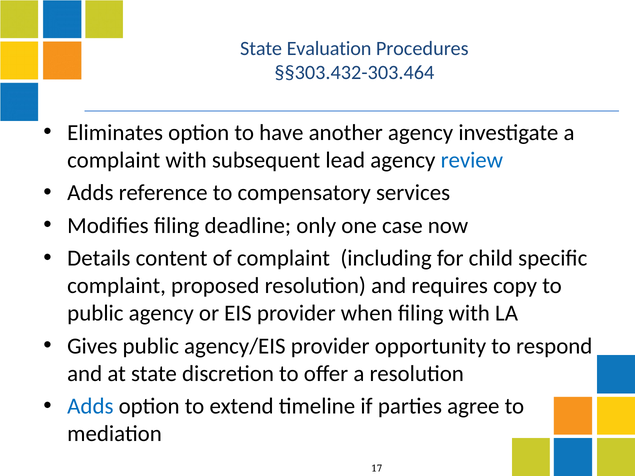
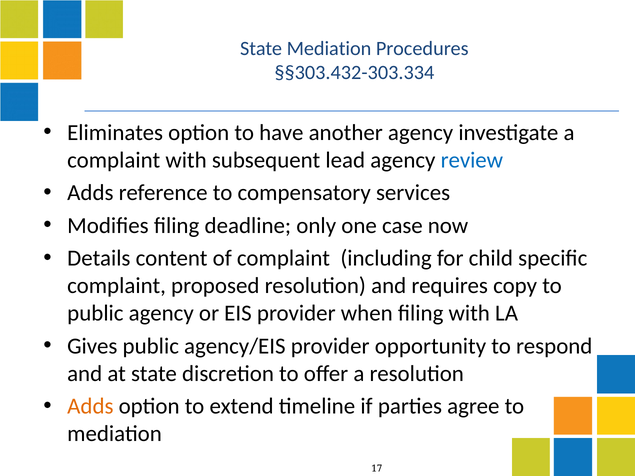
State Evaluation: Evaluation -> Mediation (329, 48)
§§303.432-303.464: §§303.432-303.464 -> §§303.432-303.334 (354, 73)
Adds colour: blue -> orange (90, 407)
